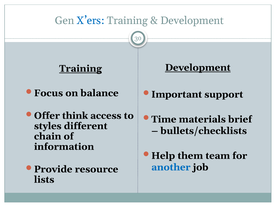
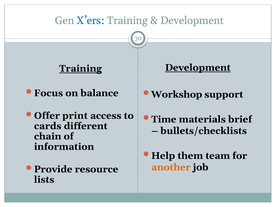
Important: Important -> Workshop (177, 94)
think: think -> print (75, 116)
styles: styles -> cards (48, 126)
another colour: blue -> orange (171, 167)
